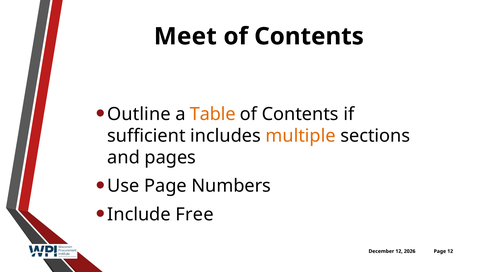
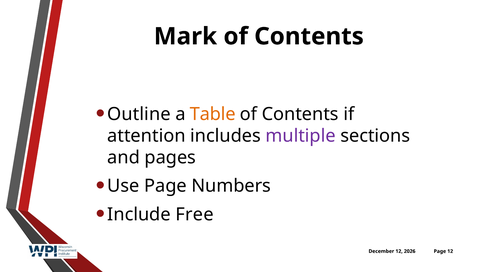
Meet: Meet -> Mark (185, 36)
sufficient: sufficient -> attention (146, 136)
multiple colour: orange -> purple (301, 136)
